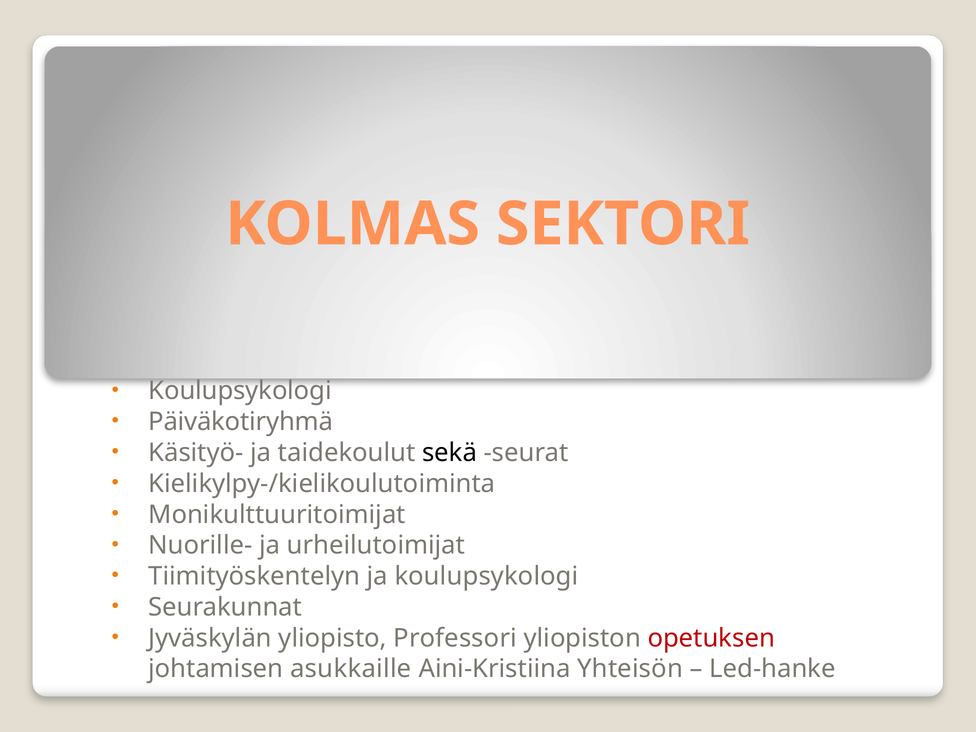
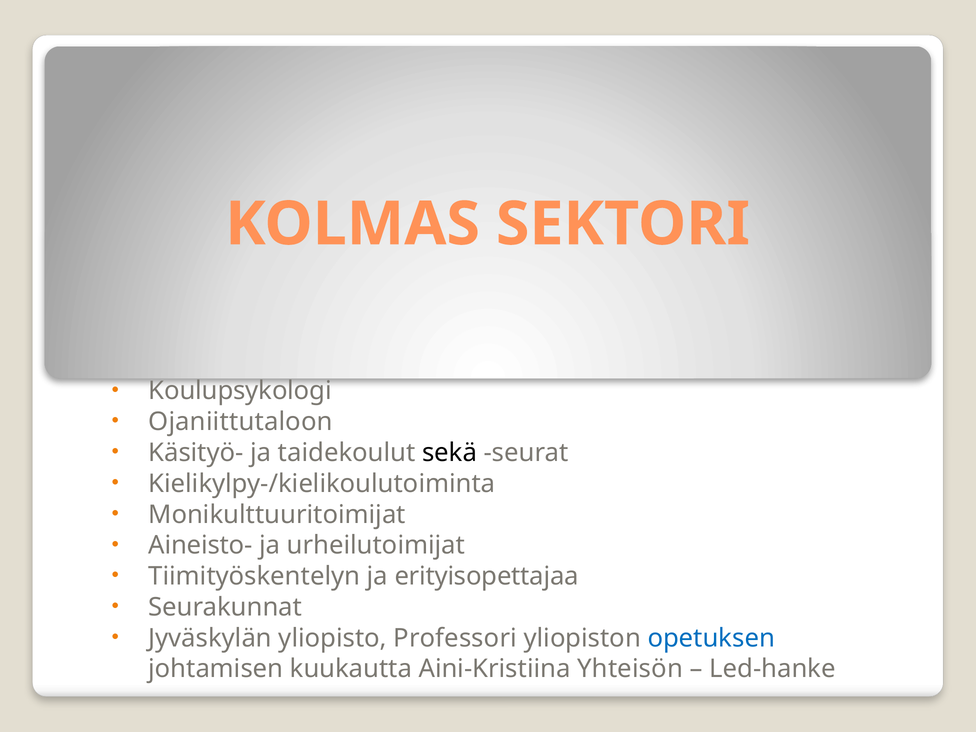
Päiväkotiryhmä: Päiväkotiryhmä -> Ojaniittutaloon (241, 422)
Nuorille-: Nuorille- -> Aineisto- (200, 545)
ja koulupsykologi: koulupsykologi -> erityisopettajaa (487, 576)
opetuksen colour: red -> blue (711, 638)
asukkaille: asukkaille -> kuukautta (351, 669)
